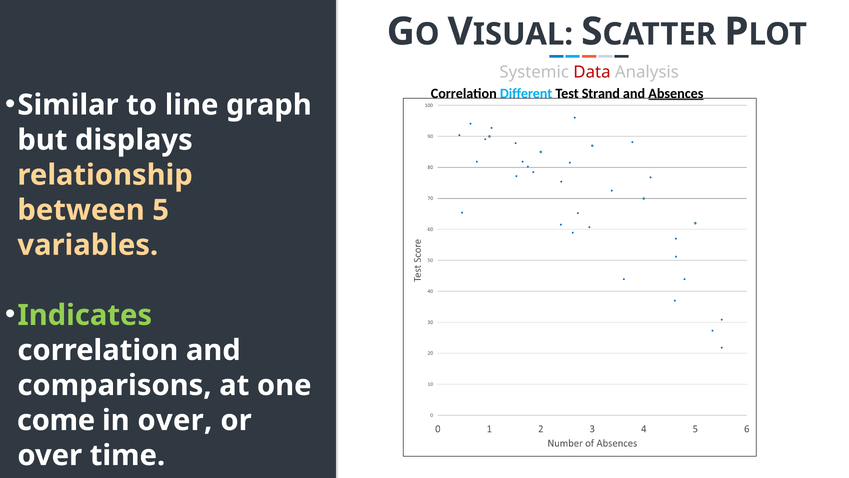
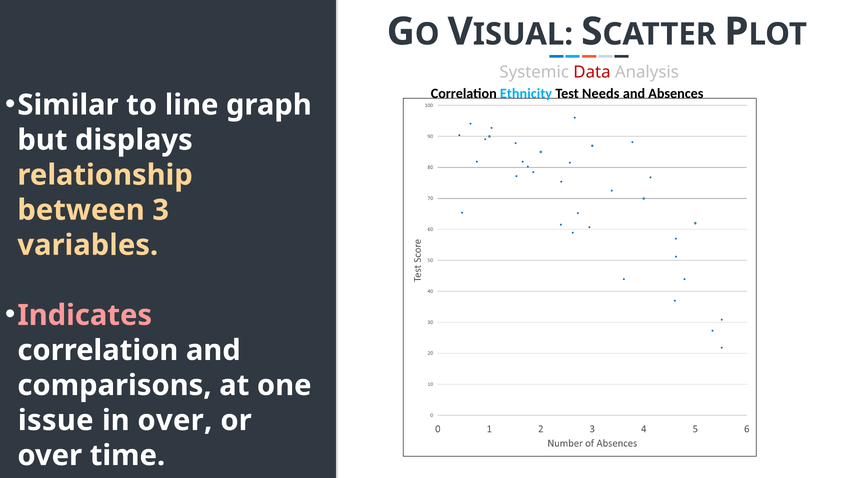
Different: Different -> Ethnicity (526, 93)
Strand: Strand -> Needs (601, 93)
Absences underline: present -> none (676, 93)
5: 5 -> 3 (161, 210)
Indicates colour: light green -> pink (85, 315)
come: come -> issue (56, 420)
